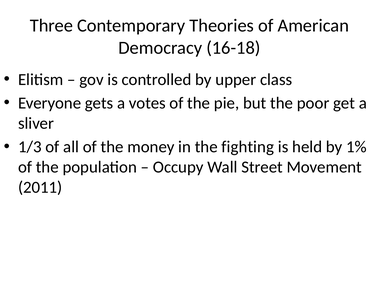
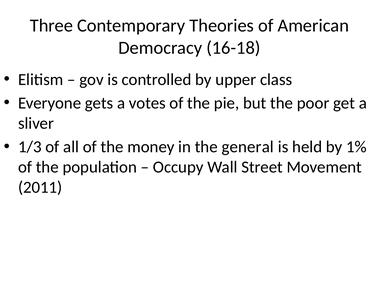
fighting: fighting -> general (248, 147)
